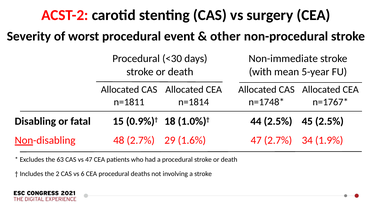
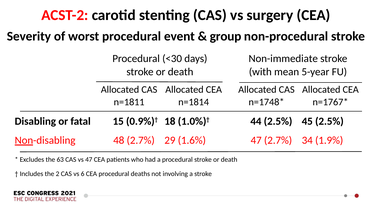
other: other -> group (226, 36)
